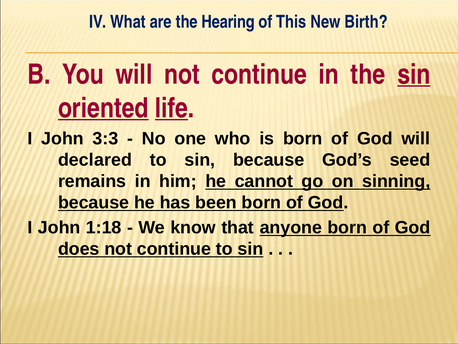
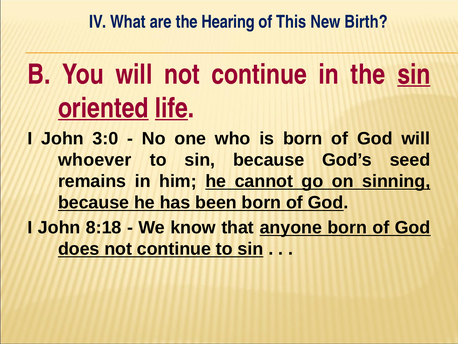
3:3: 3:3 -> 3:0 (105, 138)
declared: declared -> whoever (95, 160)
1:18: 1:18 -> 8:18 (104, 227)
